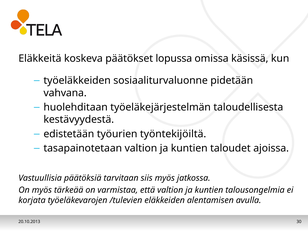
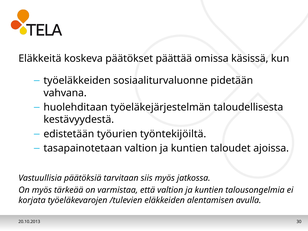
lopussa: lopussa -> päättää (174, 58)
